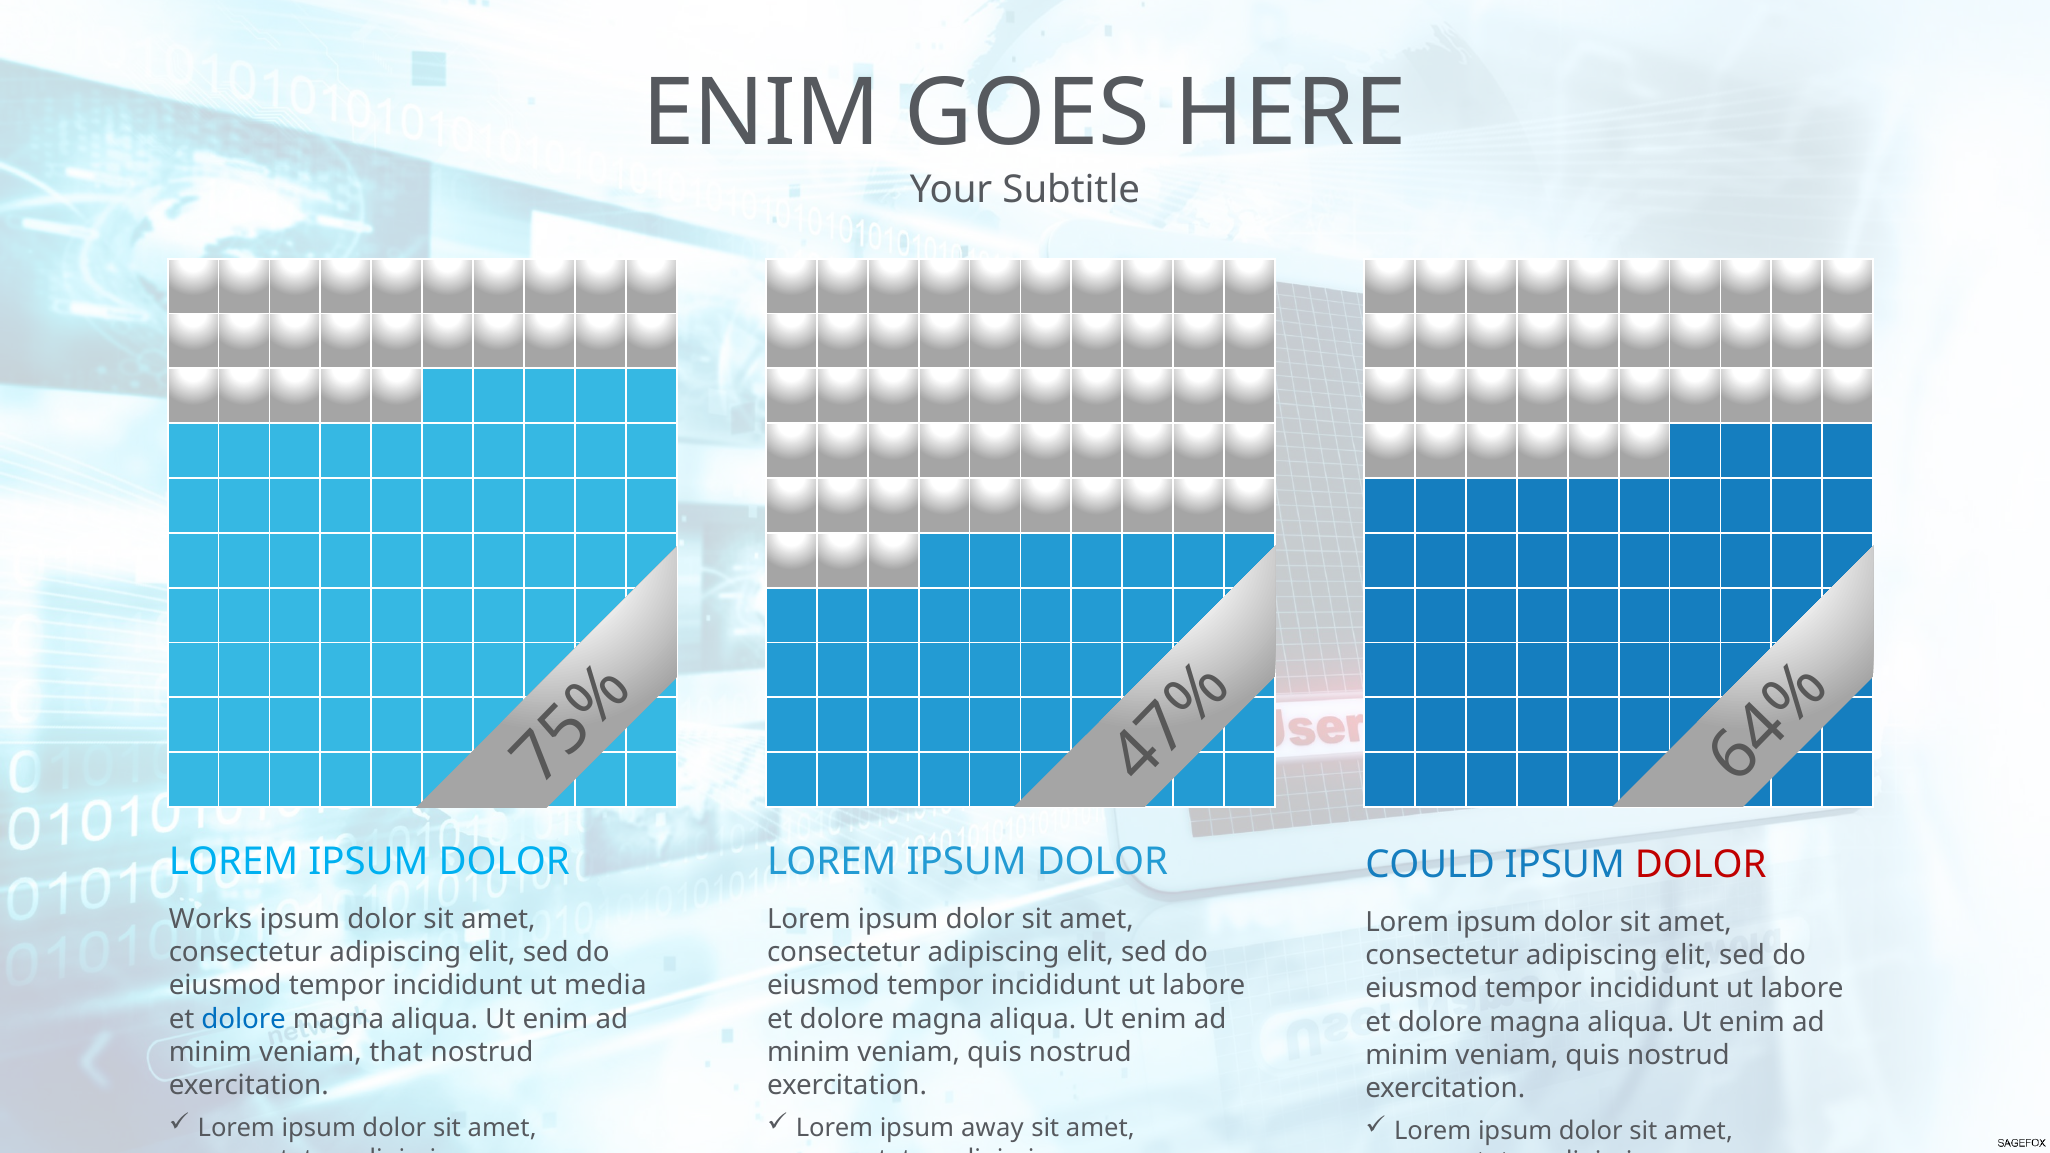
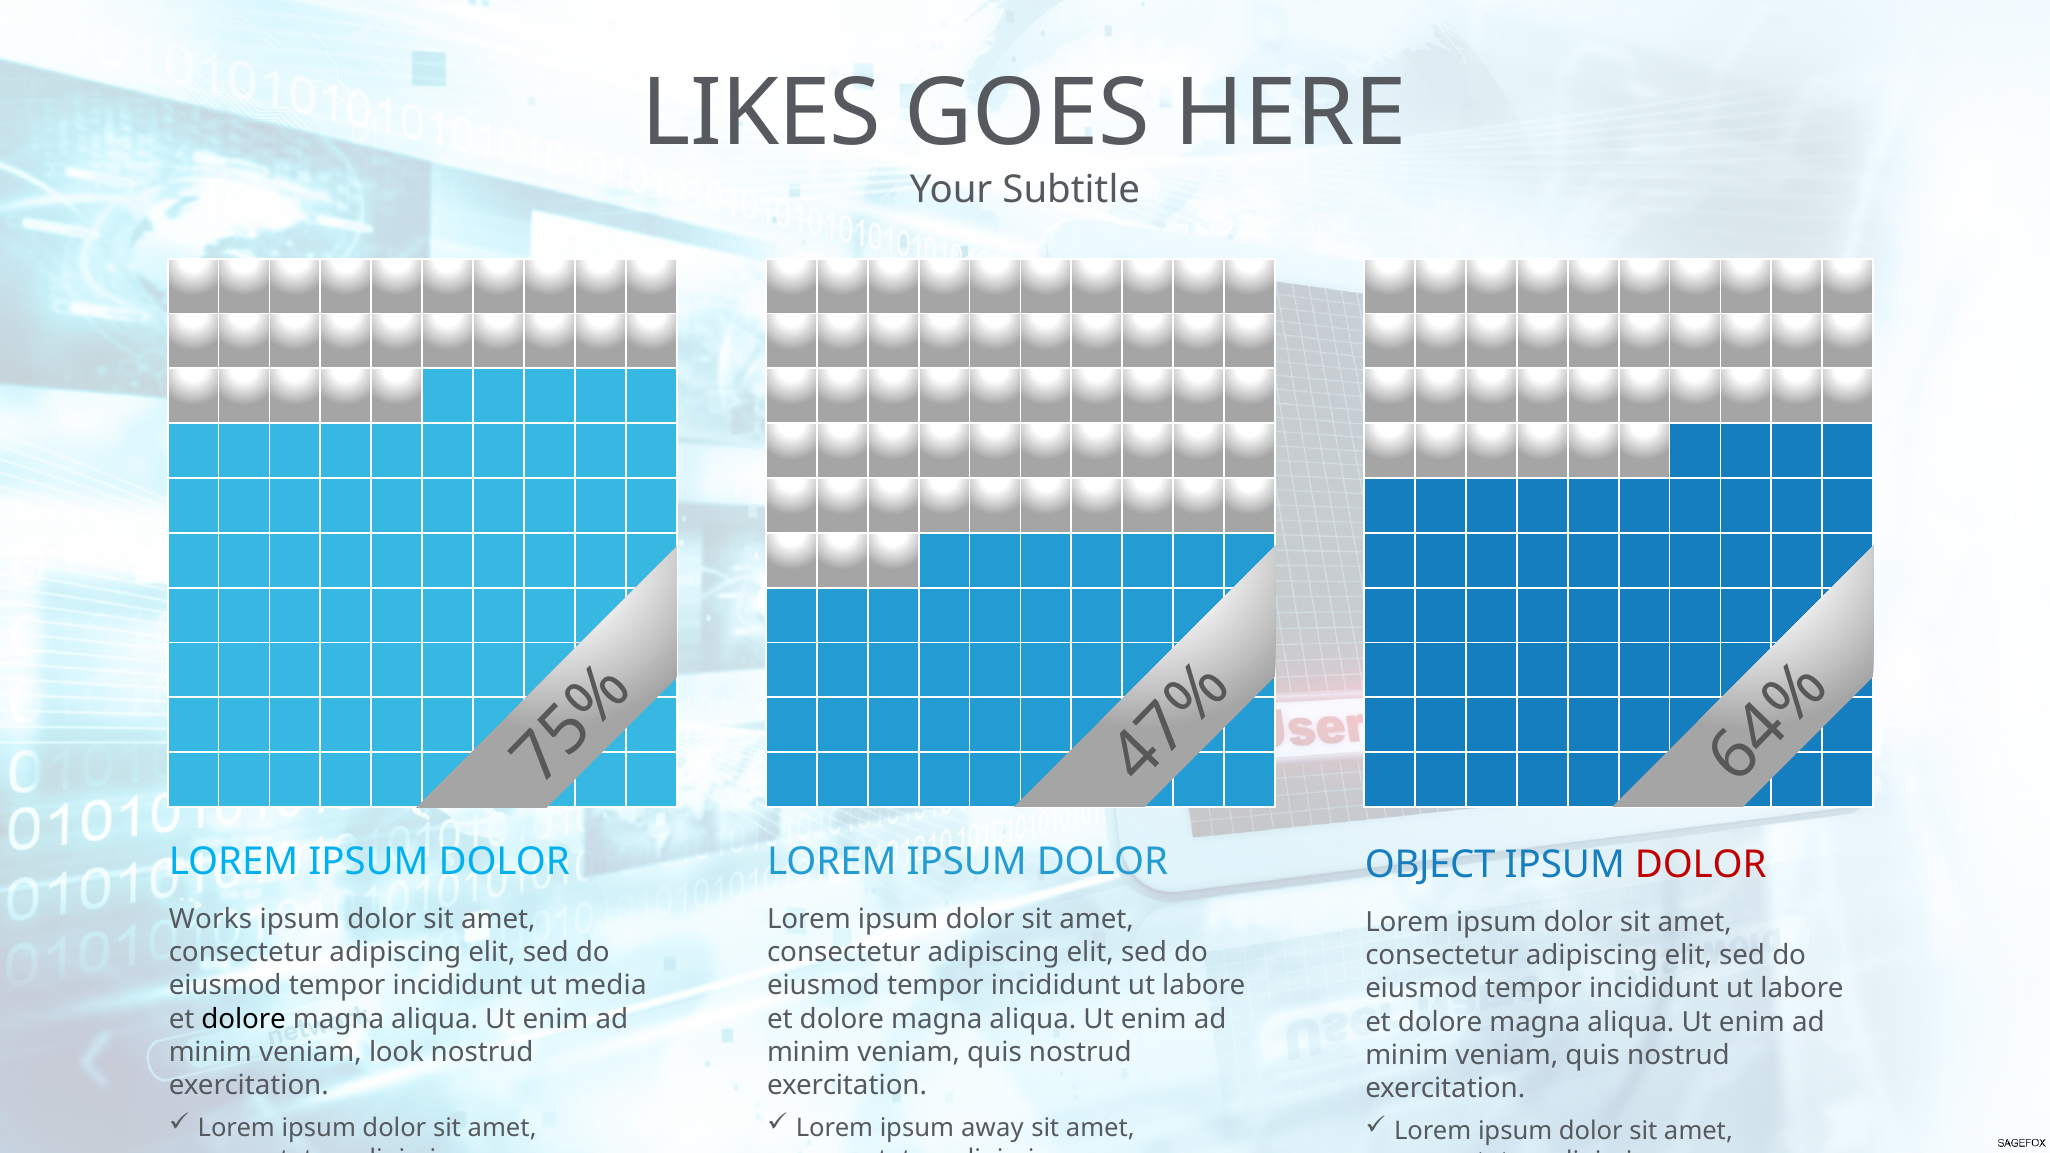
ENIM: ENIM -> LIKES (762, 114)
COULD: COULD -> OBJECT (1430, 865)
dolore colour: blue -> black (244, 1019)
that: that -> look (396, 1052)
